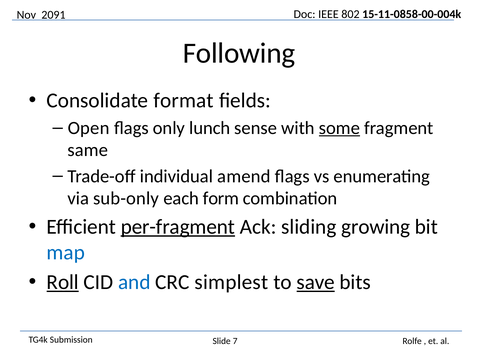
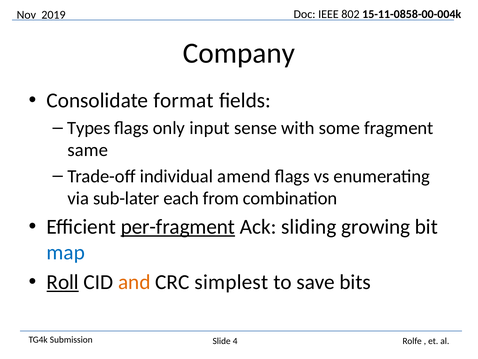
2091: 2091 -> 2019 (53, 15)
Following: Following -> Company (239, 53)
Open: Open -> Types (89, 128)
lunch: lunch -> input (210, 128)
some underline: present -> none (339, 128)
sub-only: sub-only -> sub-later (126, 198)
form: form -> from (221, 198)
and colour: blue -> orange (134, 282)
save underline: present -> none (316, 282)
7: 7 -> 4 (235, 341)
